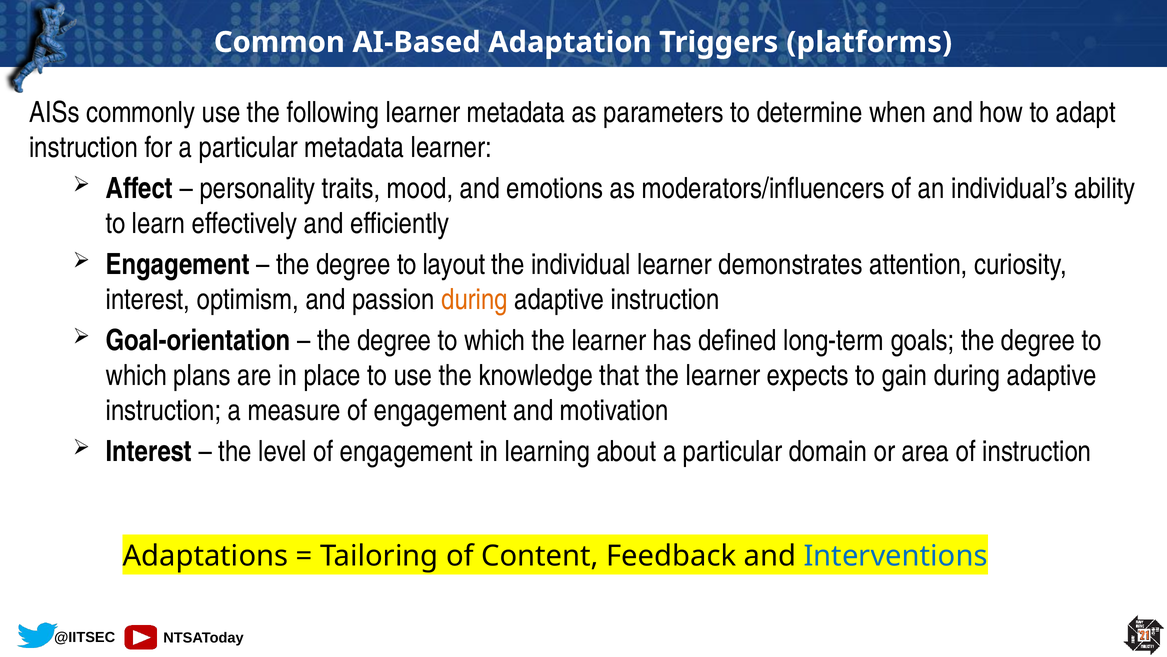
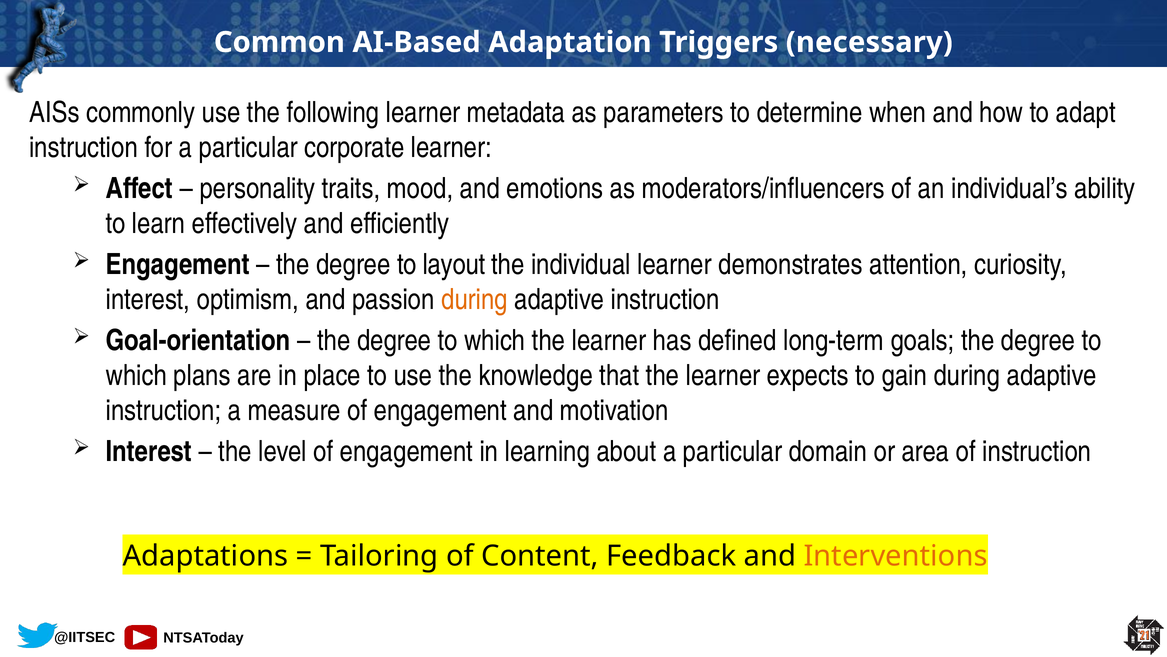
platforms: platforms -> necessary (869, 42)
particular metadata: metadata -> corporate (354, 148)
Interventions colour: blue -> orange (896, 556)
